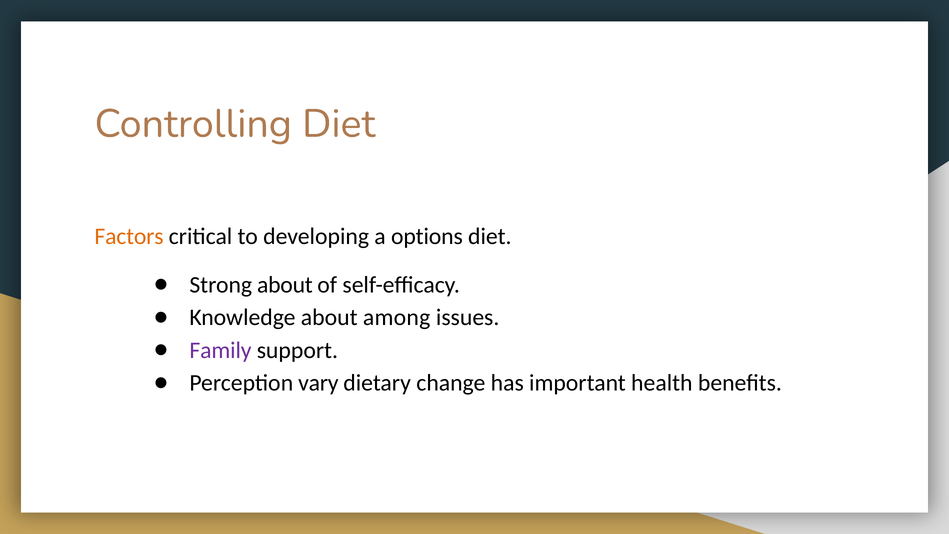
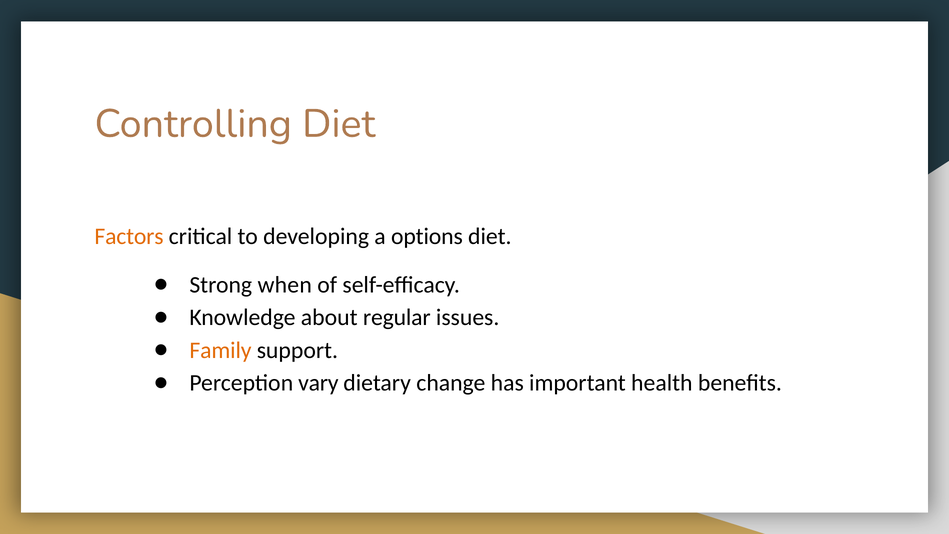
Strong about: about -> when (285, 285)
among: among -> regular (397, 318)
Family colour: purple -> orange (220, 350)
